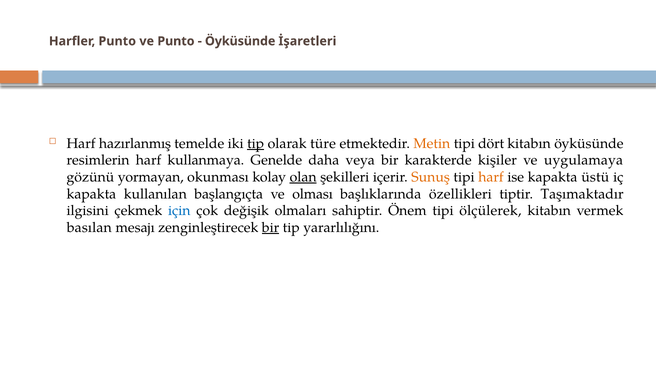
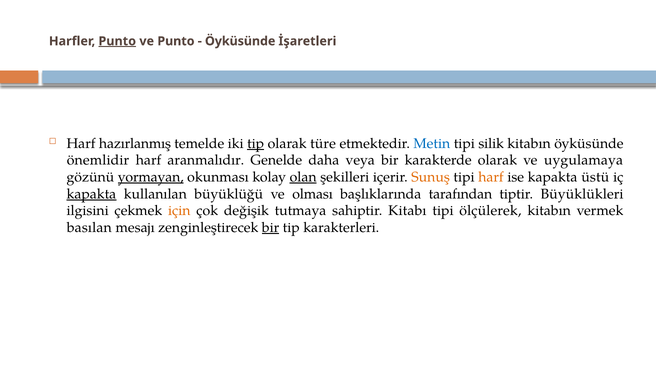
Punto underline: none -> present (117, 41)
Metin colour: orange -> blue (432, 144)
dört: dört -> silik (491, 144)
resimlerin: resimlerin -> önemlidir (98, 161)
kullanmaya: kullanmaya -> aranmalıdır (206, 161)
karakterde kişiler: kişiler -> olarak (497, 161)
yormayan underline: none -> present (151, 177)
kapakta underline: none -> present (91, 194)
başlangıçta: başlangıçta -> büyüklüğü (229, 194)
özellikleri: özellikleri -> tarafından (460, 194)
Taşımaktadır: Taşımaktadır -> Büyüklükleri (582, 194)
için colour: blue -> orange (179, 211)
olmaları: olmaları -> tutmaya (300, 211)
Önem: Önem -> Kitabı (407, 211)
yararlılığını: yararlılığını -> karakterleri (341, 228)
